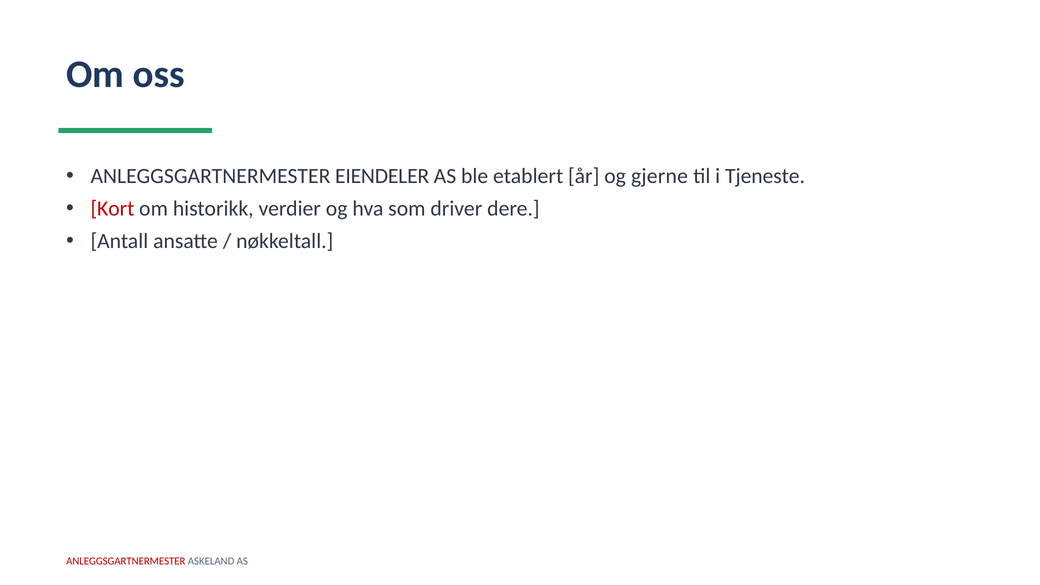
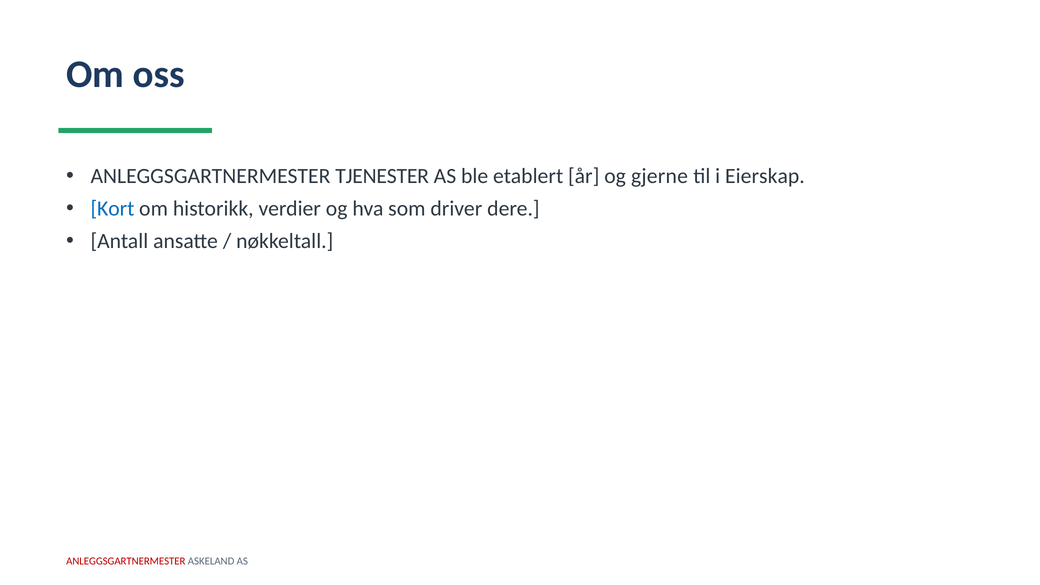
EIENDELER: EIENDELER -> TJENESTER (382, 176)
Tjeneste: Tjeneste -> Eierskap (765, 176)
Kort colour: red -> blue (112, 209)
